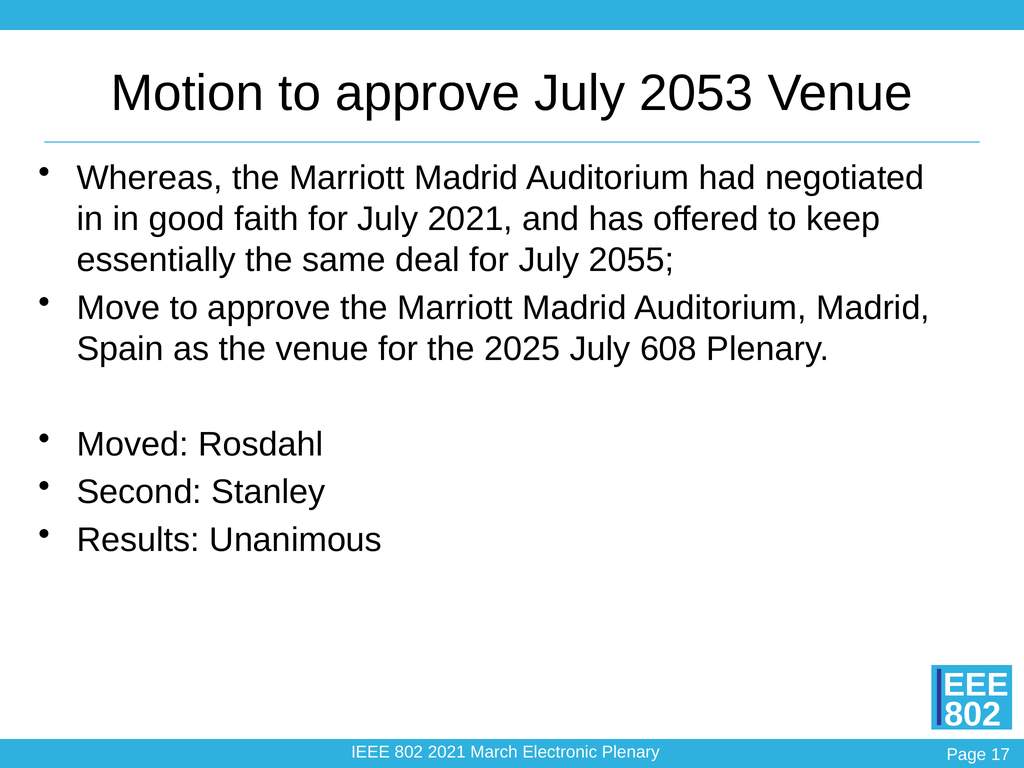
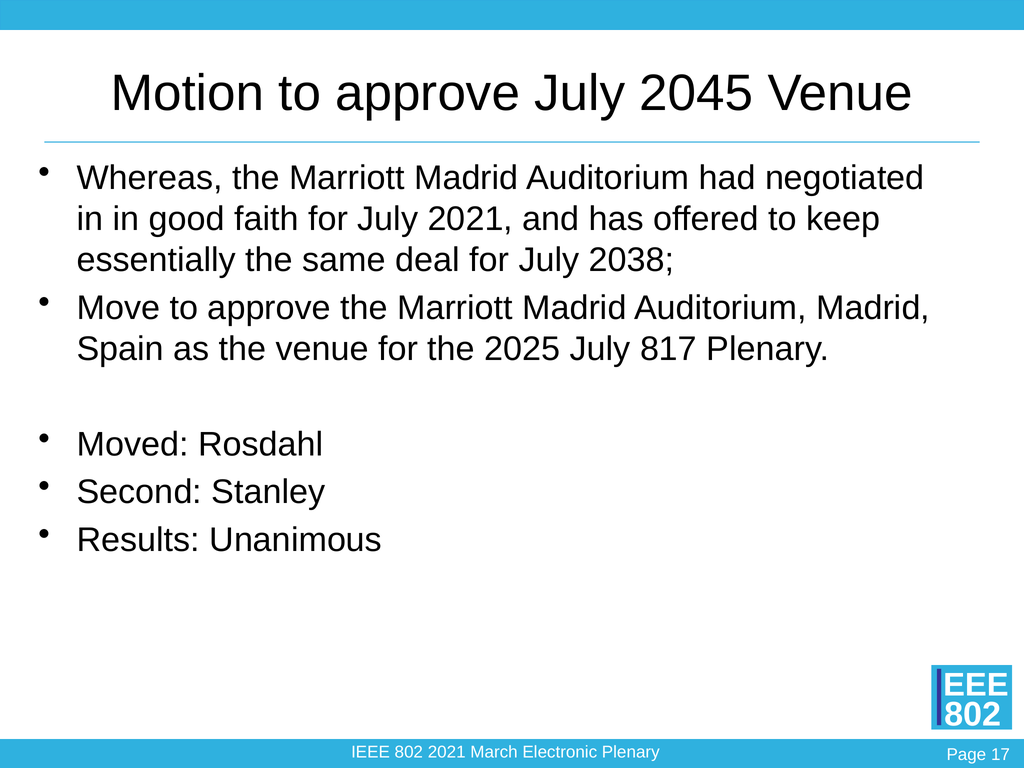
2053: 2053 -> 2045 (696, 93)
2055: 2055 -> 2038 (631, 260)
608: 608 -> 817 (668, 349)
